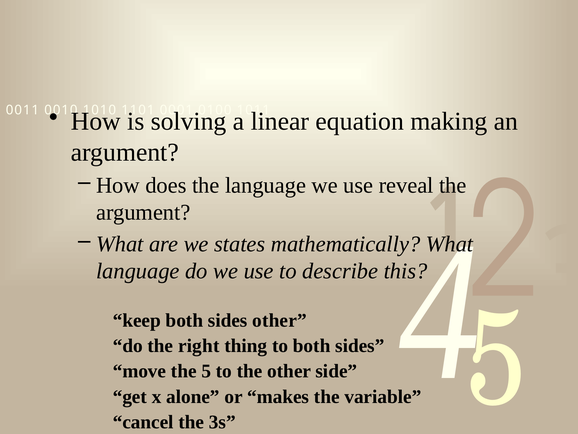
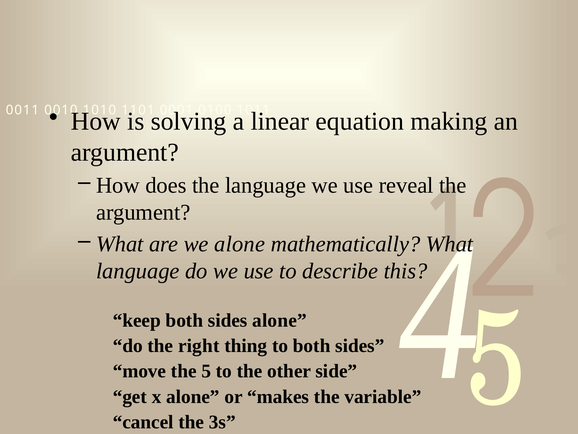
we states: states -> alone (240, 244)
sides other: other -> alone (280, 320)
